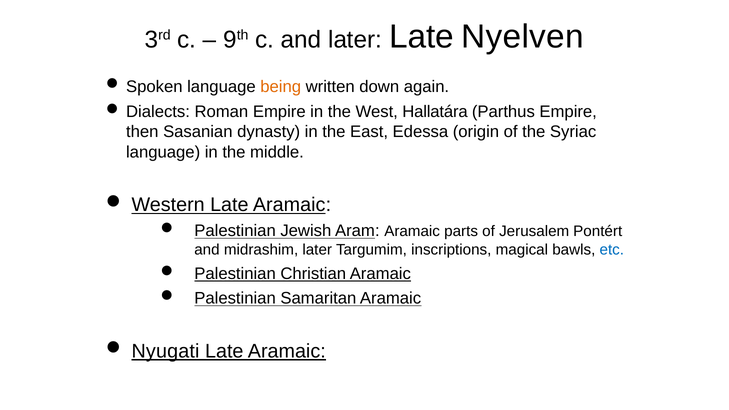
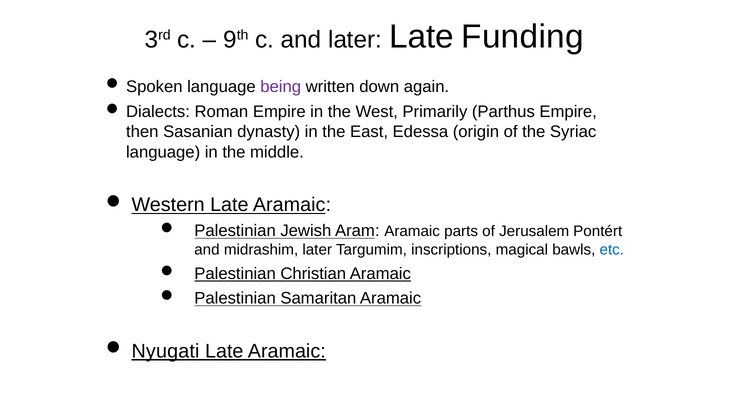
Nyelven: Nyelven -> Funding (523, 37)
being colour: orange -> purple (281, 87)
Hallatára: Hallatára -> Primarily (435, 112)
